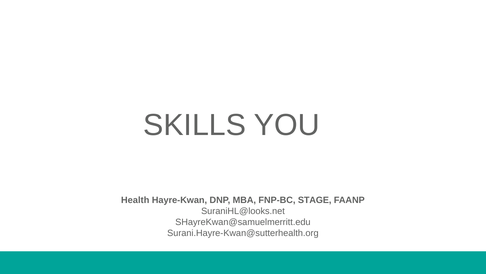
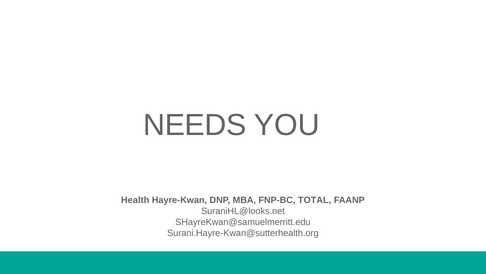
SKILLS: SKILLS -> NEEDS (195, 125)
STAGE: STAGE -> TOTAL (315, 200)
